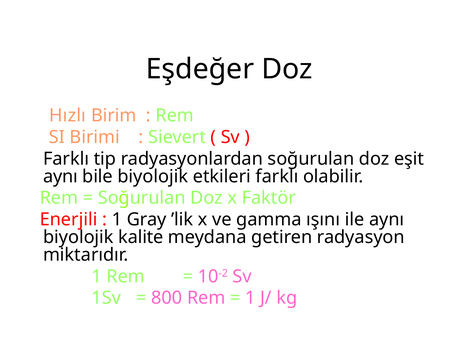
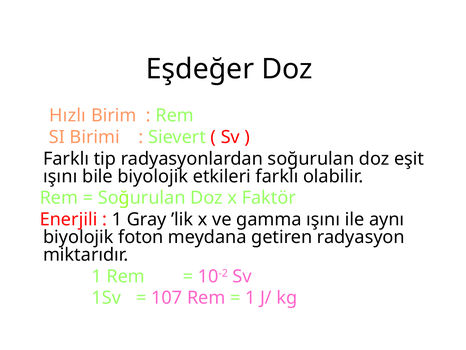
aynı: aynı -> ışını (60, 176)
kalite: kalite -> foton (141, 237)
800: 800 -> 107 (167, 297)
